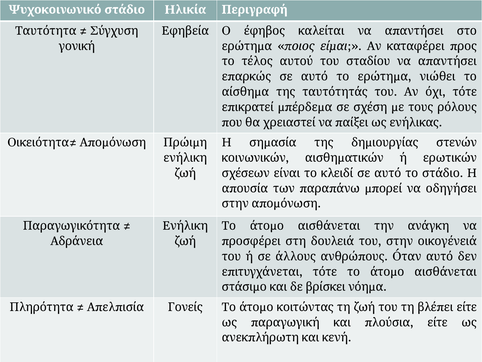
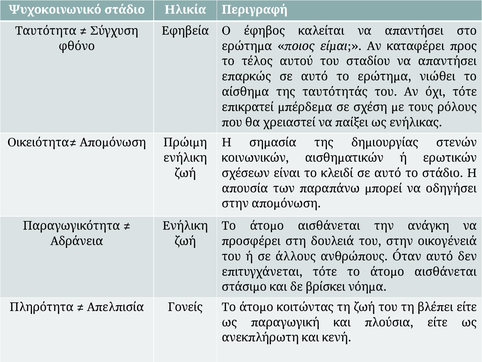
γονική: γονική -> φθόνο (77, 46)
